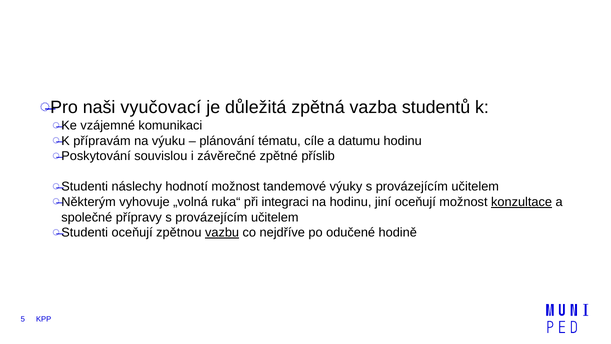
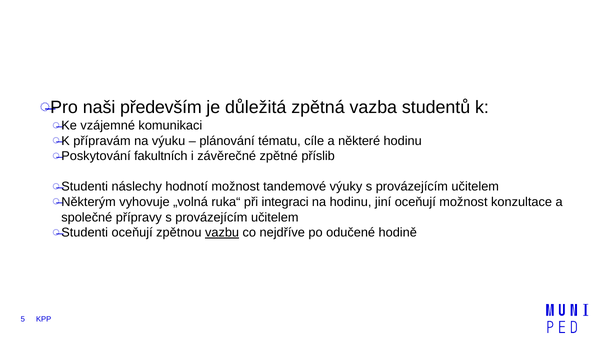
vyučovací: vyučovací -> především (161, 107)
datumu: datumu -> některé (359, 141)
souvislou: souvislou -> fakultních (161, 156)
konzultace underline: present -> none (522, 202)
